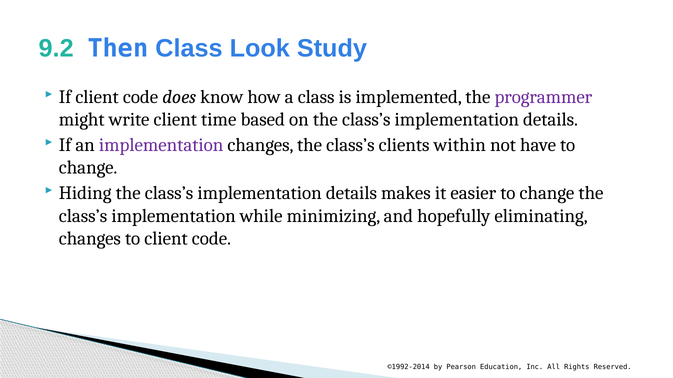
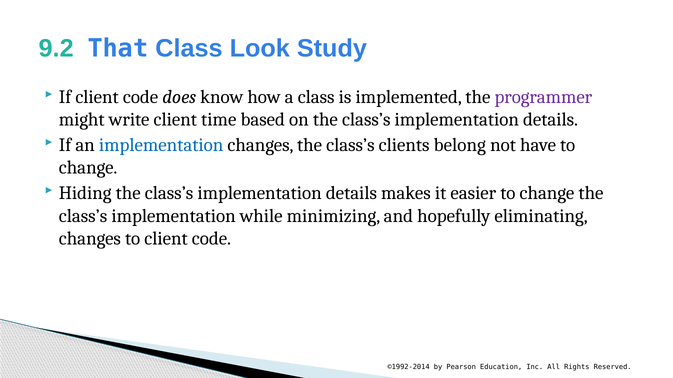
Then: Then -> That (118, 48)
implementation colour: purple -> blue (161, 145)
within: within -> belong (460, 145)
